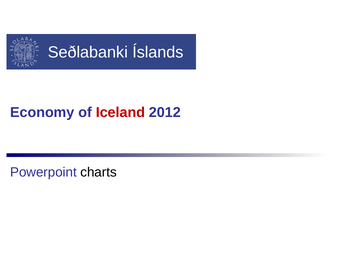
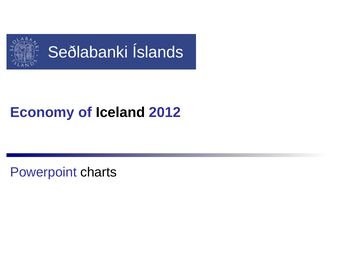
Iceland colour: red -> black (120, 112)
